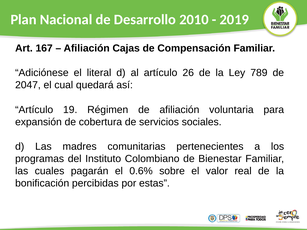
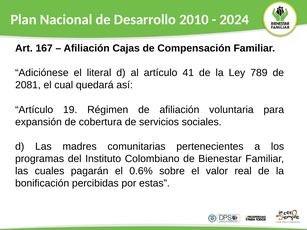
2019: 2019 -> 2024 (234, 20)
26: 26 -> 41 (188, 73)
2047: 2047 -> 2081 (28, 85)
